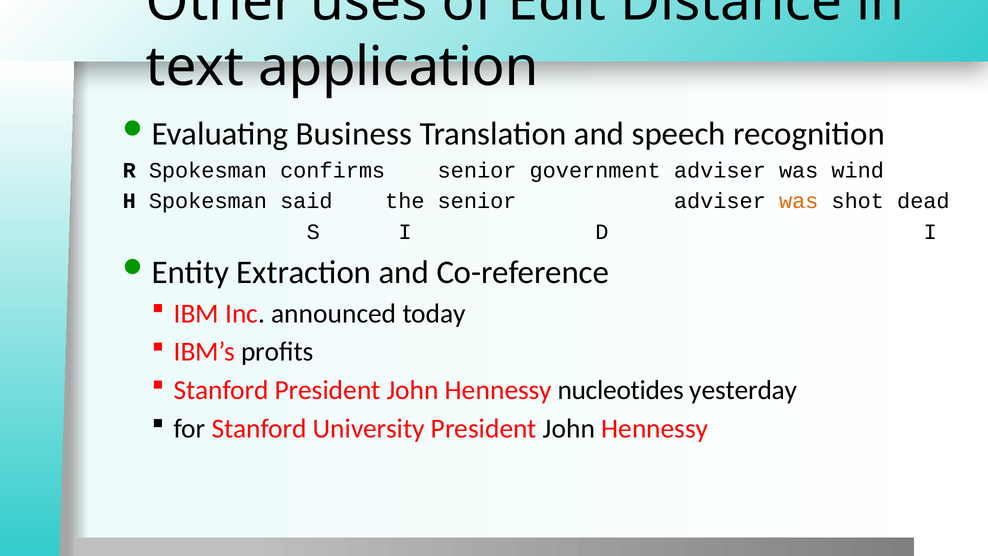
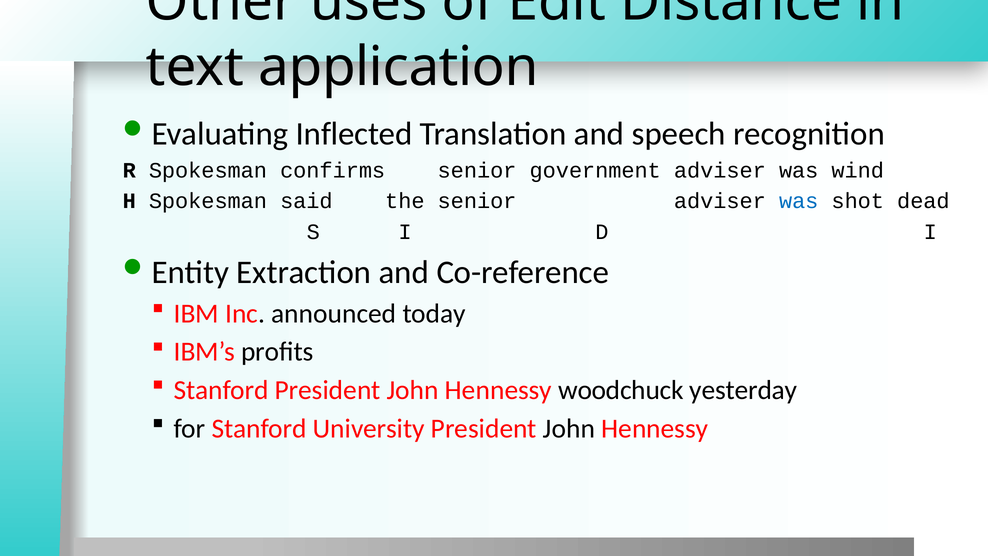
Business: Business -> Inflected (354, 134)
was colour: orange -> blue (799, 201)
nucleotides: nucleotides -> woodchuck (621, 390)
